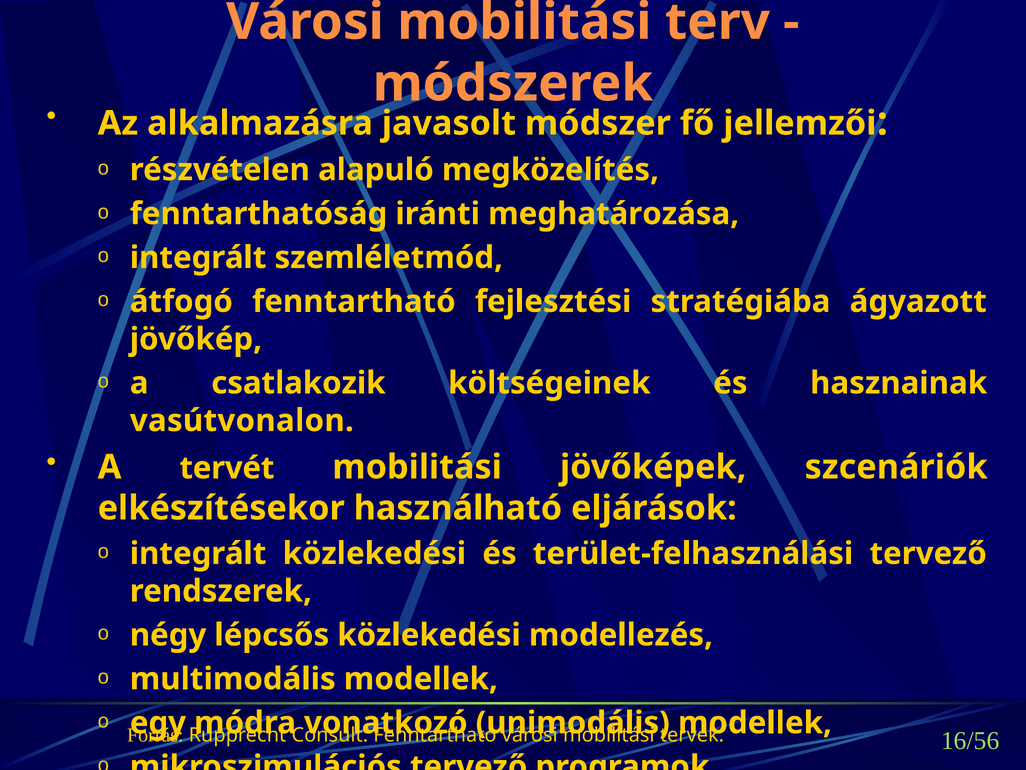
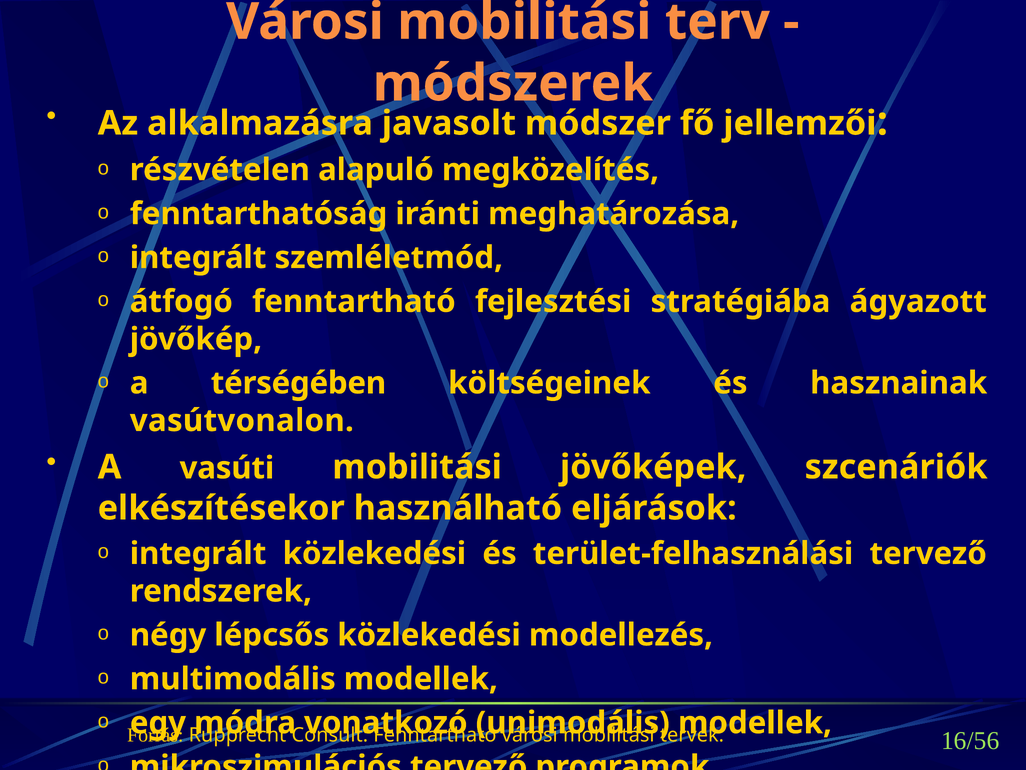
csatlakozik: csatlakozik -> térségében (298, 383)
tervét: tervét -> vasúti (227, 468)
